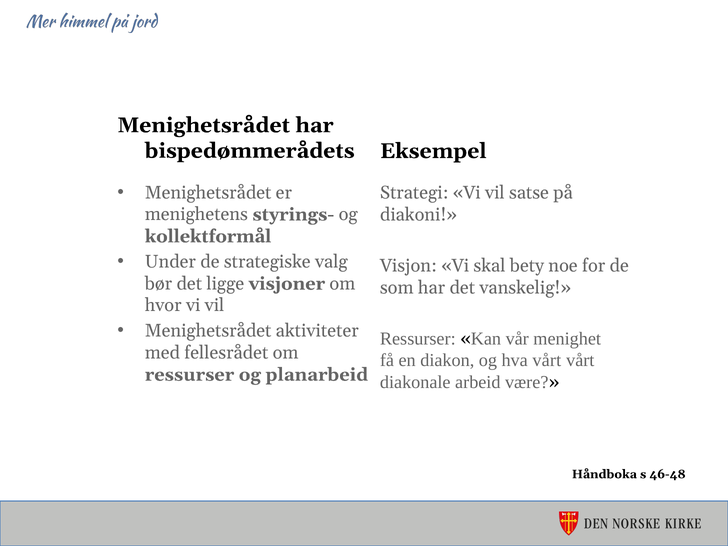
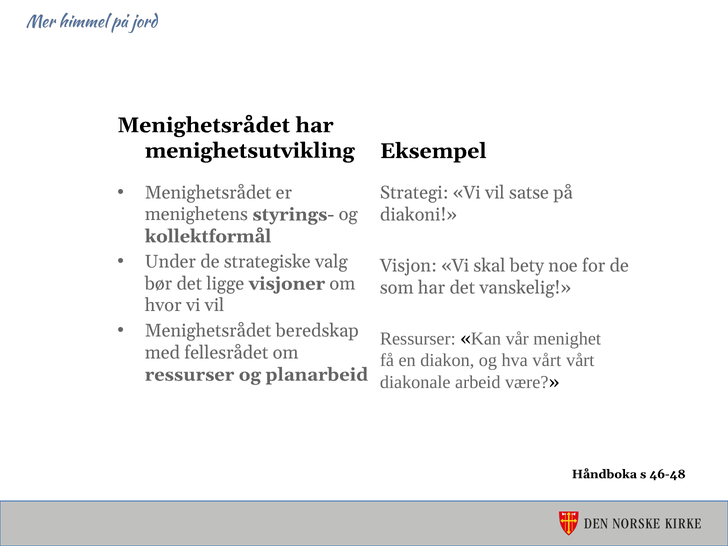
bispedømmerådets: bispedømmerådets -> menighetsutvikling (250, 151)
aktiviteter: aktiviteter -> beredskap (317, 331)
